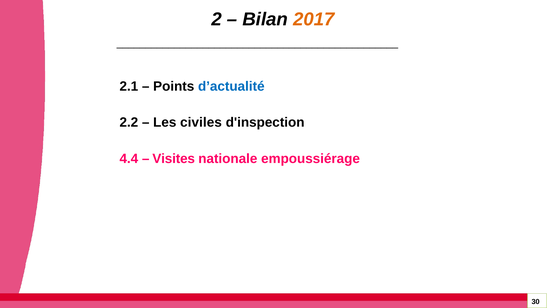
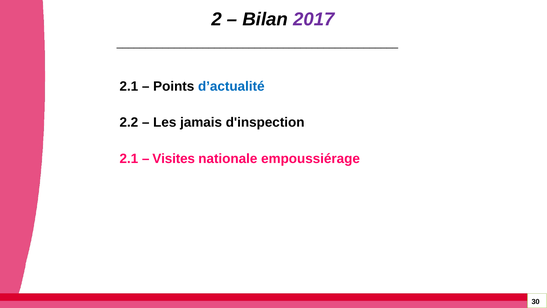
2017 colour: orange -> purple (314, 19)
civiles: civiles -> jamais (201, 122)
4.4: 4.4 -> 2.1 (129, 158)
